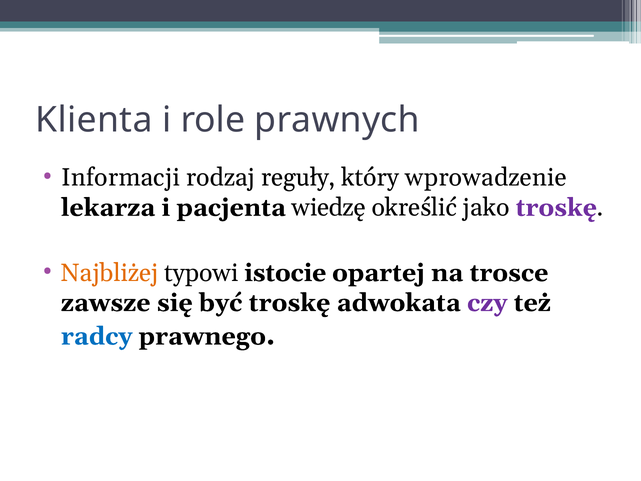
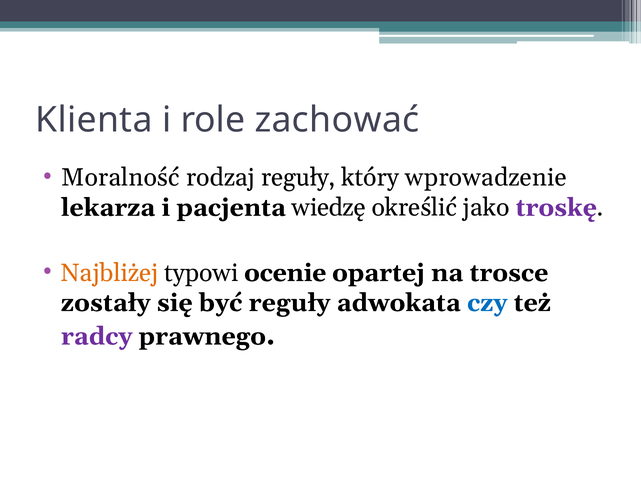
prawnych: prawnych -> zachować (337, 120)
Informacji: Informacji -> Moralność (120, 178)
istocie: istocie -> ocenie (285, 273)
zawsze: zawsze -> zostały (106, 303)
być troskę: troskę -> reguły (289, 303)
czy colour: purple -> blue (487, 303)
radcy colour: blue -> purple (97, 336)
